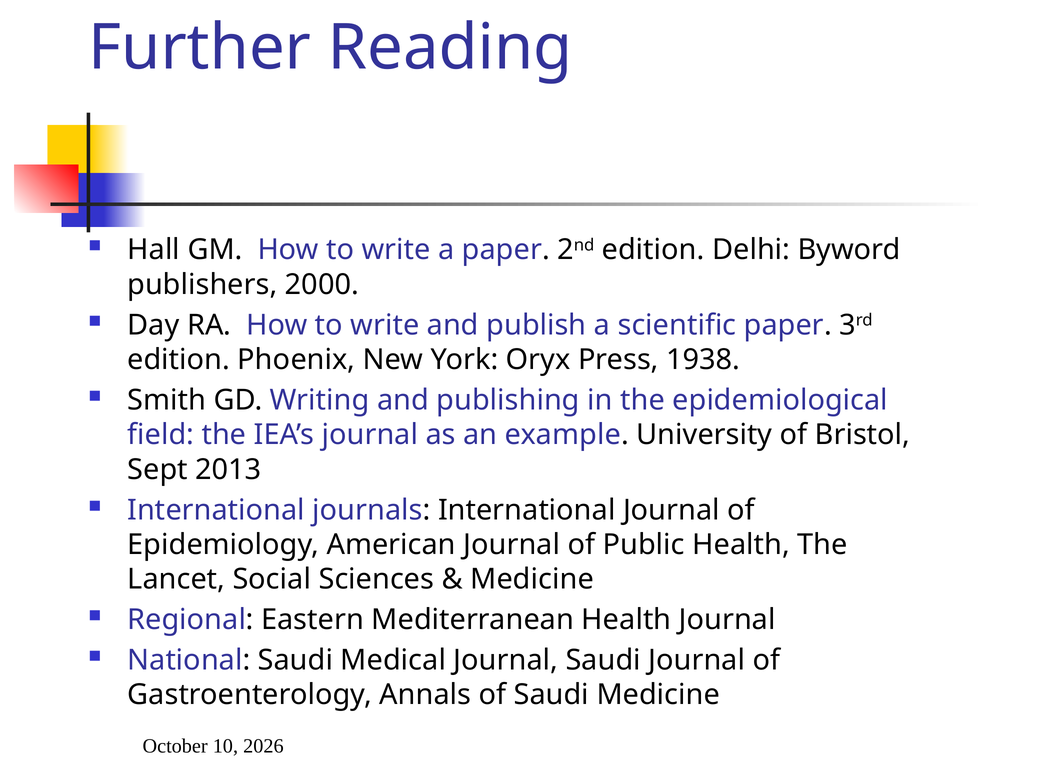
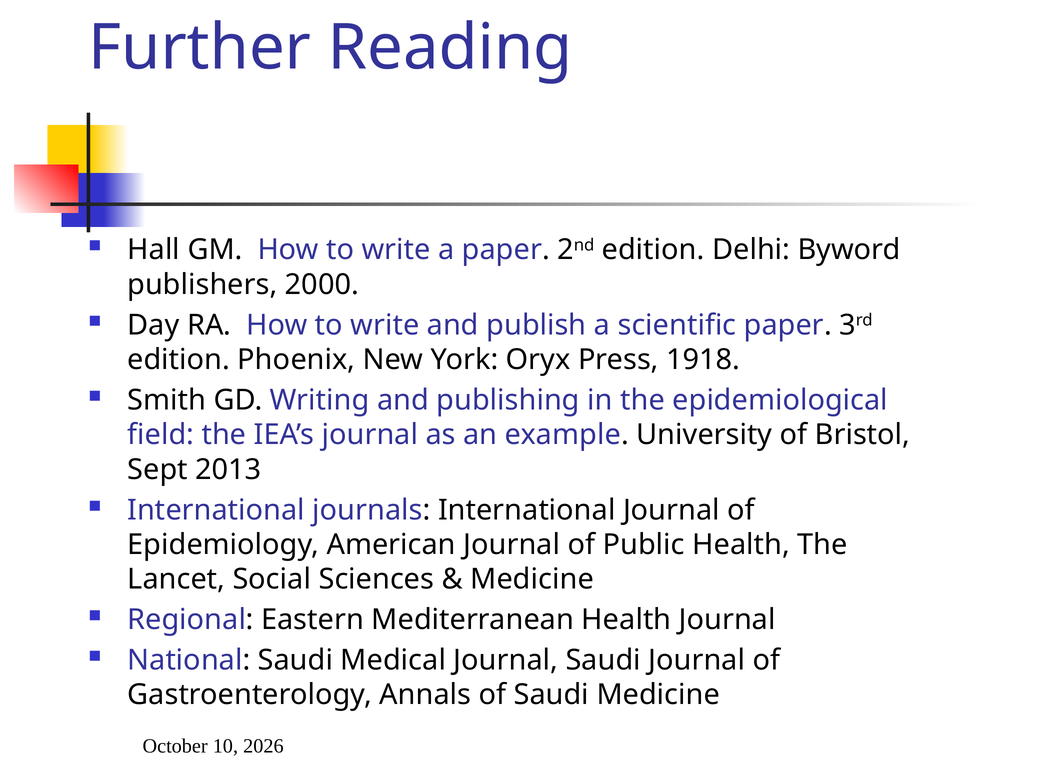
1938: 1938 -> 1918 (703, 360)
